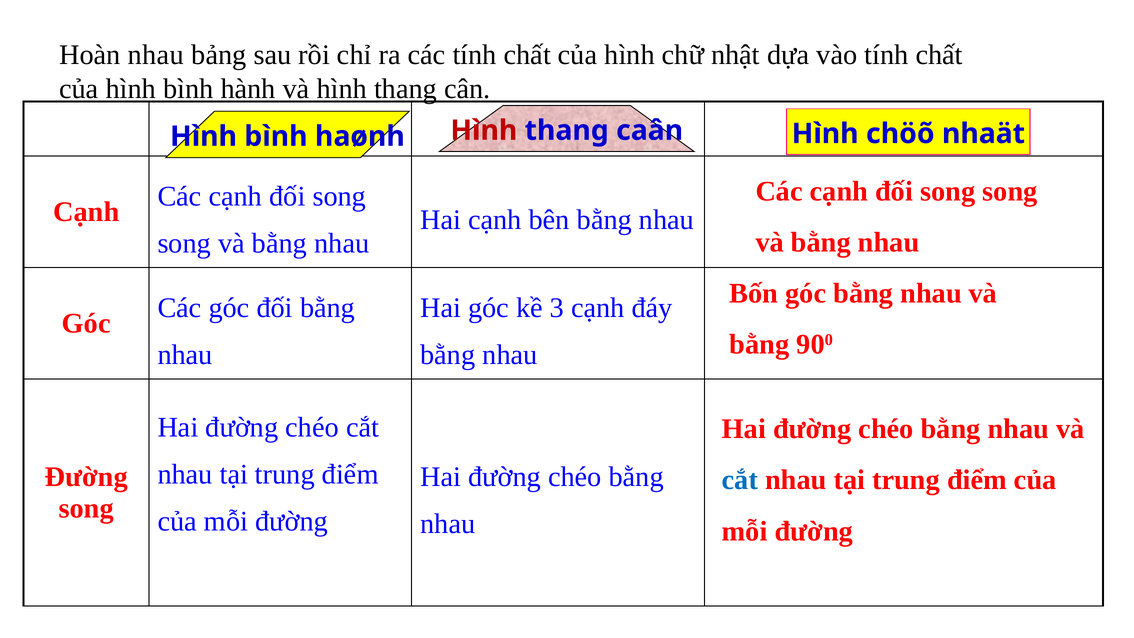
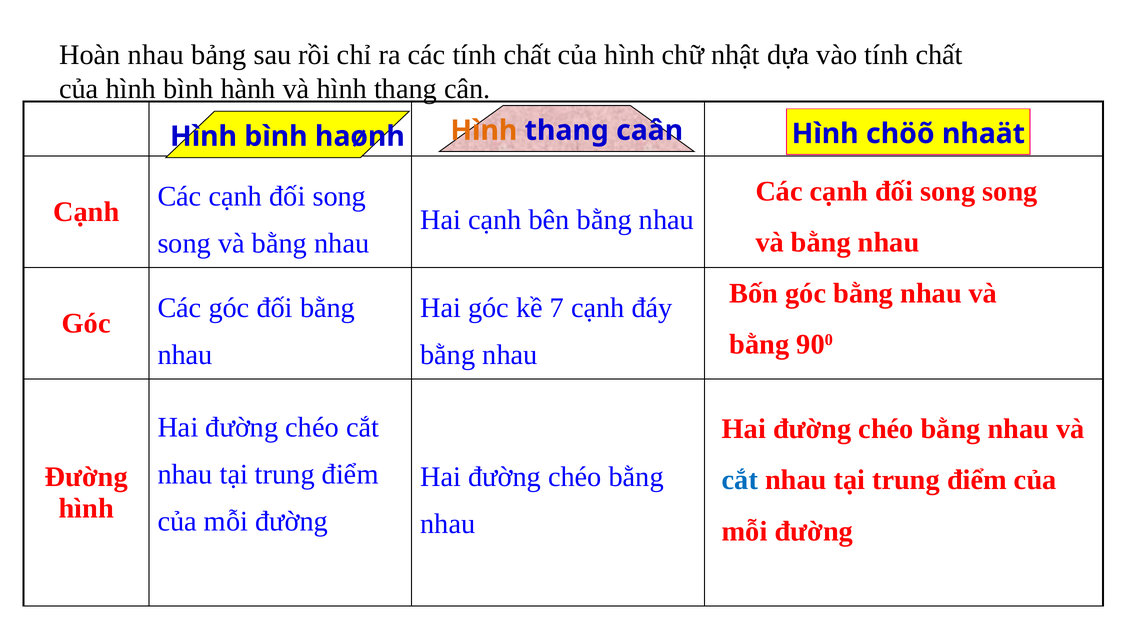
Hình colour: red -> orange (484, 130)
3: 3 -> 7 (557, 308)
song: song -> hình (86, 508)
